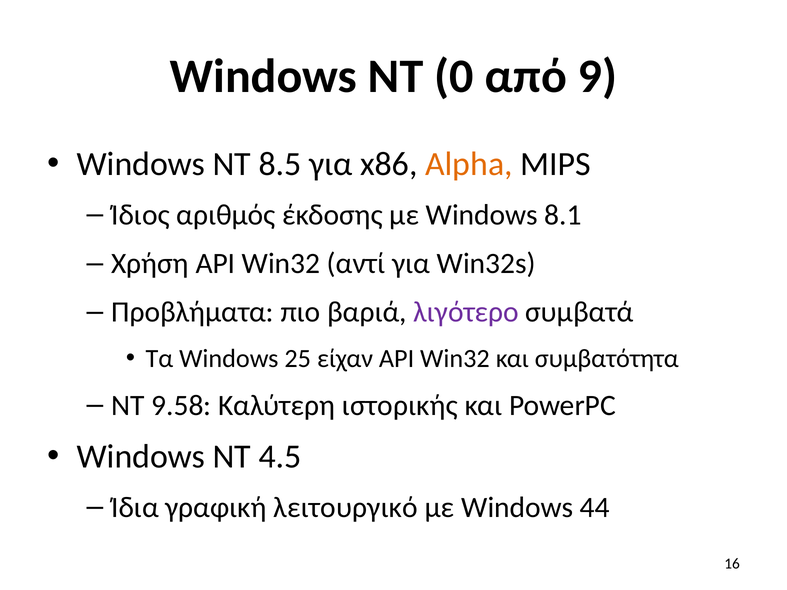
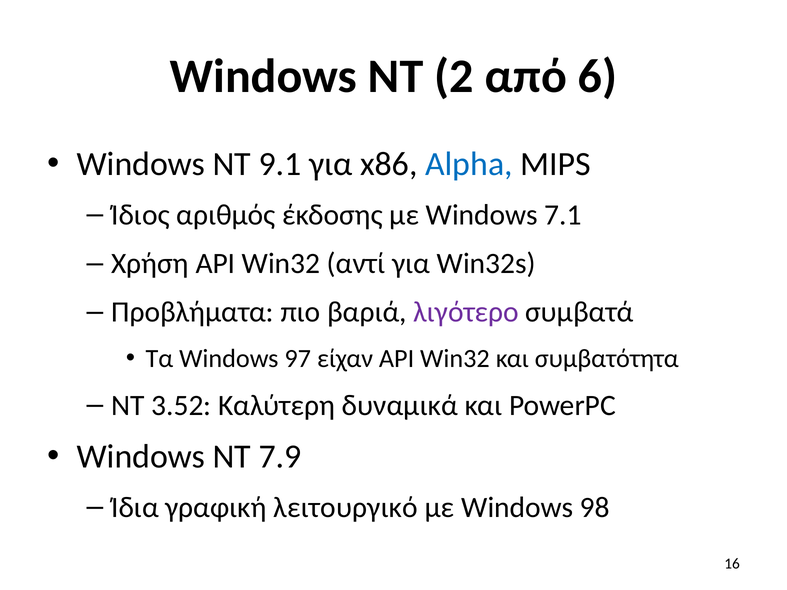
0: 0 -> 2 (454, 76)
9: 9 -> 6 (597, 76)
8.5: 8.5 -> 9.1 (280, 164)
Alpha colour: orange -> blue (469, 164)
8.1: 8.1 -> 7.1 (563, 215)
25: 25 -> 97 (298, 359)
9.58: 9.58 -> 3.52 (181, 405)
ιστορικής: ιστορικής -> δυναμικά (400, 405)
4.5: 4.5 -> 7.9 (280, 457)
44: 44 -> 98 (595, 508)
